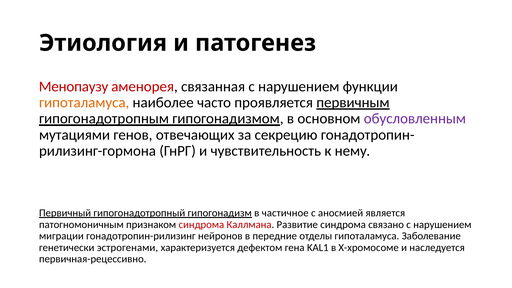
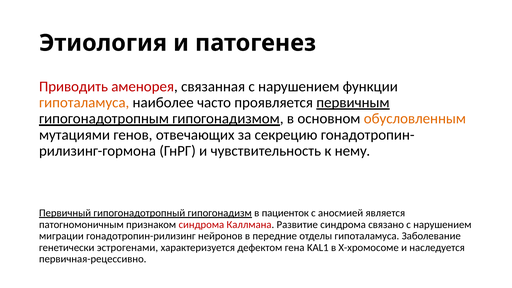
Менопаузу: Менопаузу -> Приводить (73, 87)
обусловленным colour: purple -> orange (415, 119)
частичное: частичное -> пациенток (285, 213)
